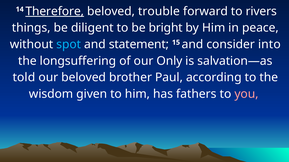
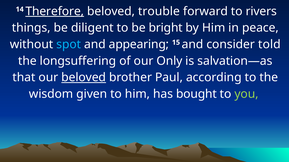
statement: statement -> appearing (139, 44)
into: into -> told (269, 44)
told: told -> that (24, 78)
beloved underline: none -> present (84, 78)
fathers: fathers -> bought (196, 94)
you colour: pink -> light green (246, 94)
